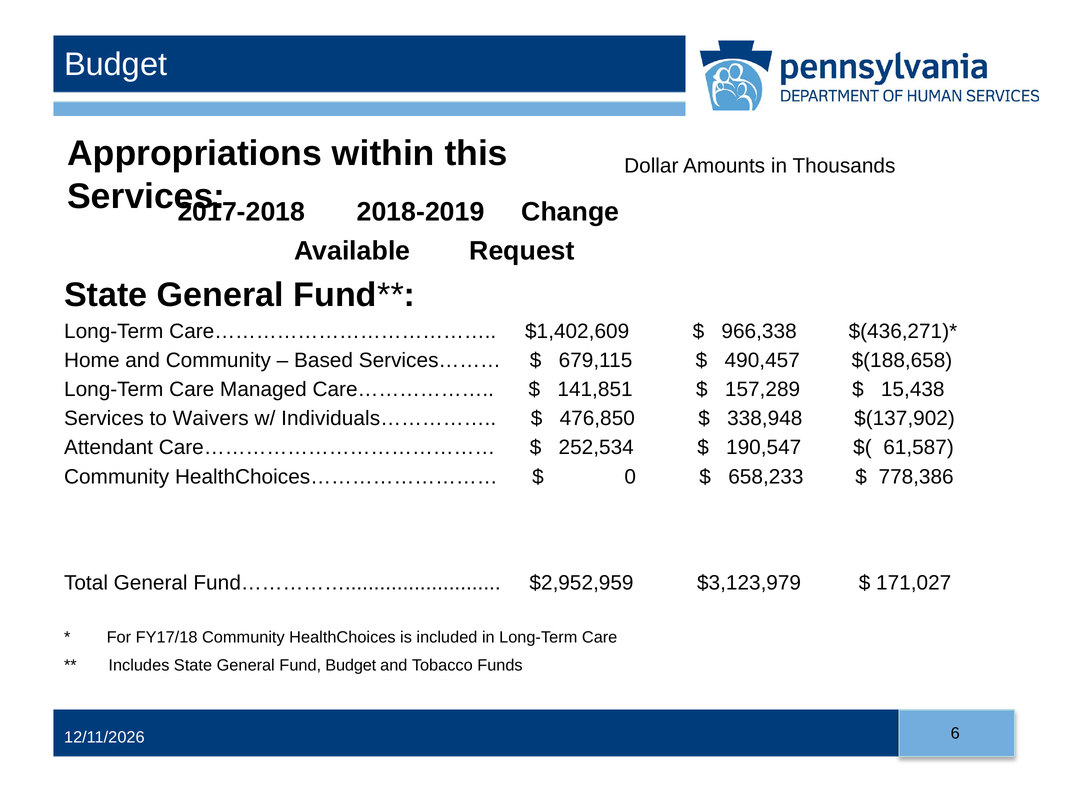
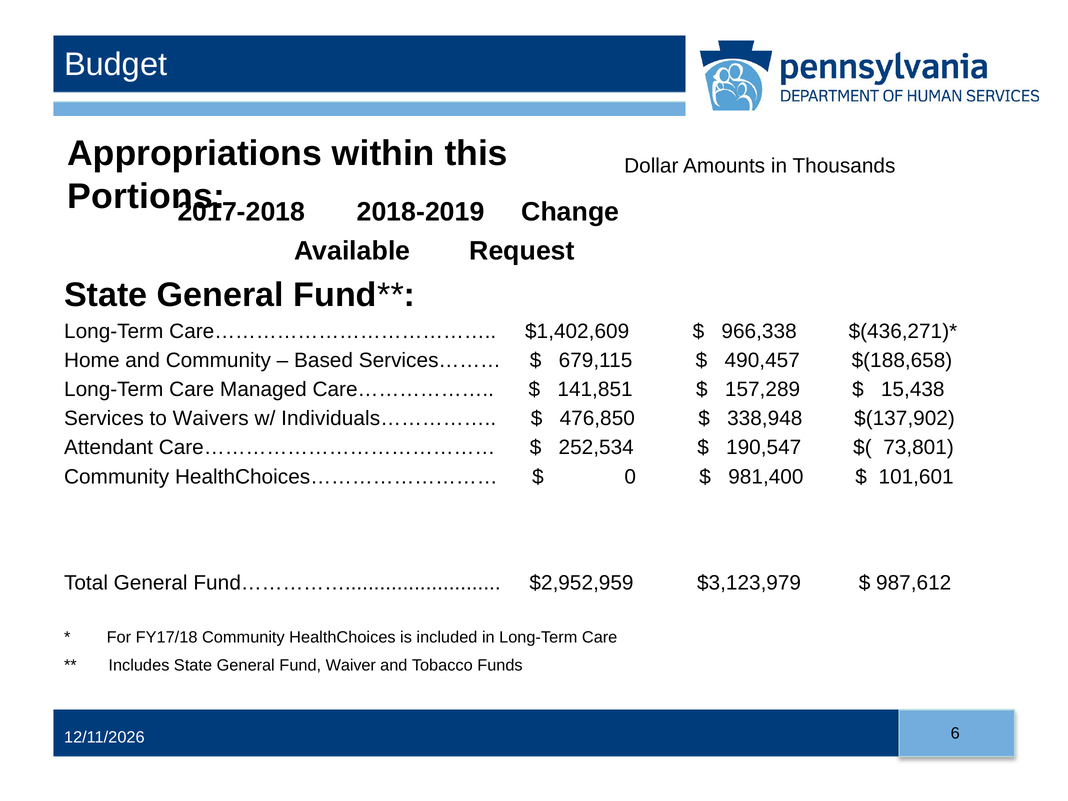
Services: Services -> Portions (146, 196)
61,587: 61,587 -> 73,801 (919, 448)
658,233: 658,233 -> 981,400 (766, 477)
778,386: 778,386 -> 101,601 (916, 477)
171,027: 171,027 -> 987,612 (914, 583)
Fund Budget: Budget -> Waiver (351, 665)
